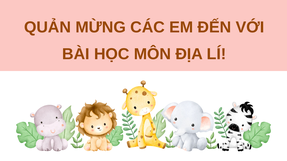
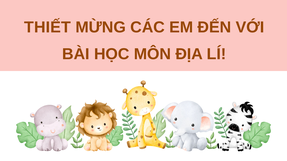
QUẢN: QUẢN -> THIẾT (47, 27)
